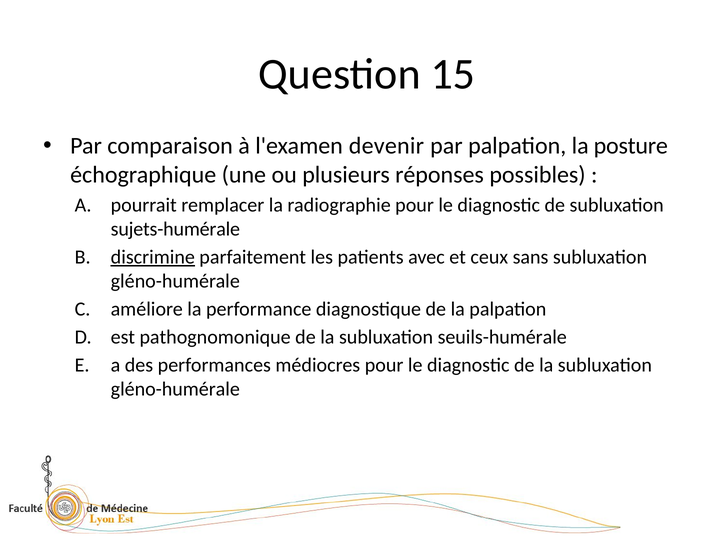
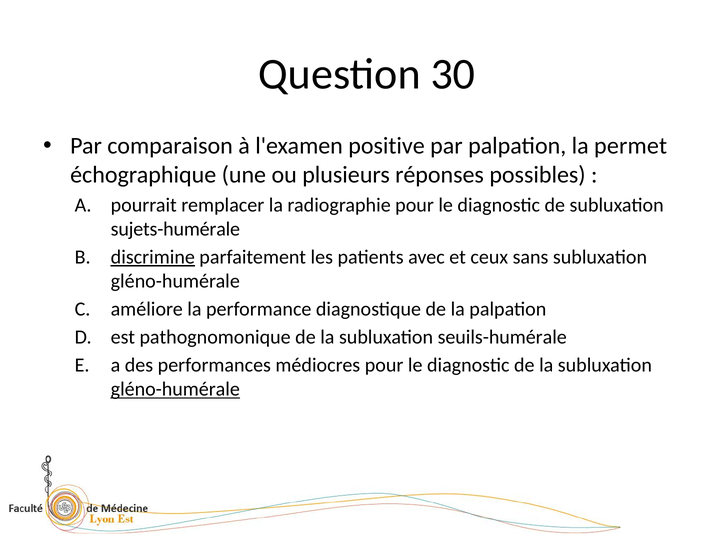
15: 15 -> 30 (453, 74)
devenir: devenir -> positive (387, 146)
posture: posture -> permet (631, 146)
gléno-humérale underline: none -> present (175, 389)
